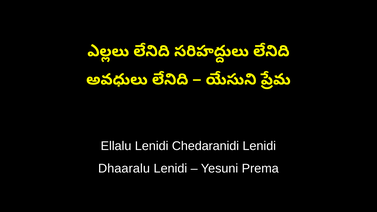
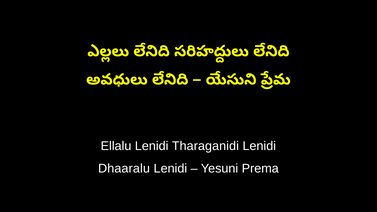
Chedaranidi: Chedaranidi -> Tharaganidi (205, 146)
